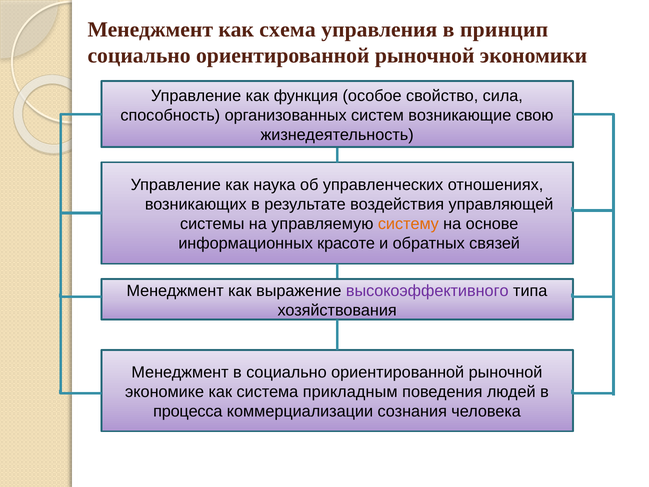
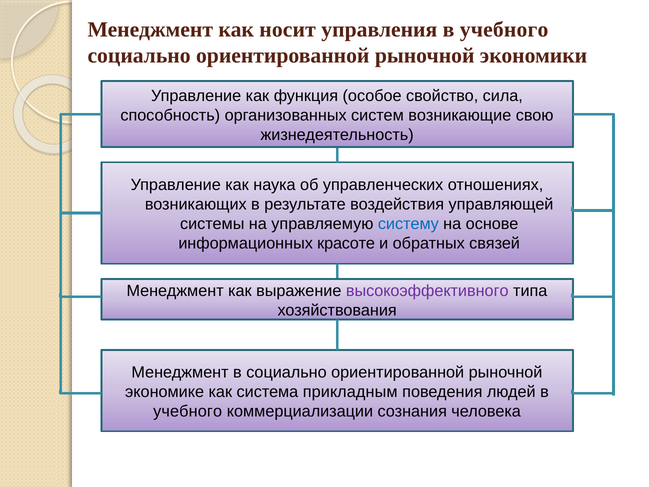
схема: схема -> носит (288, 29)
управления в принцип: принцип -> учебного (504, 29)
систему colour: orange -> blue (408, 224)
процесса: процесса -> учебного (188, 411)
